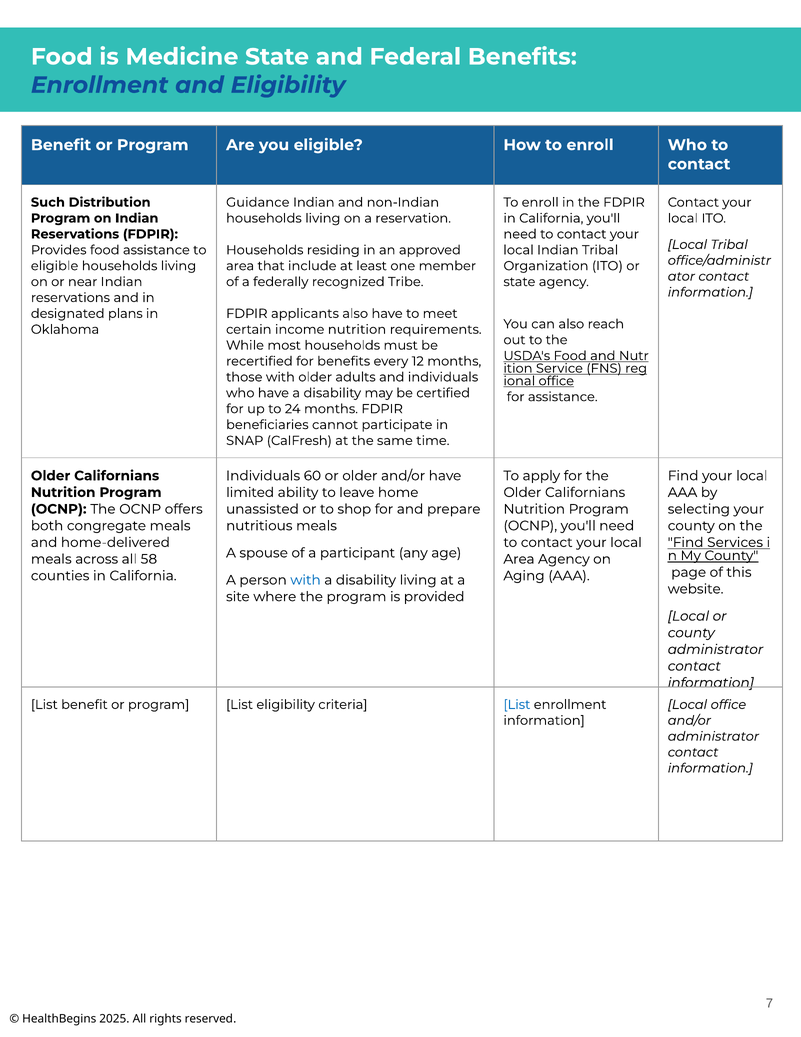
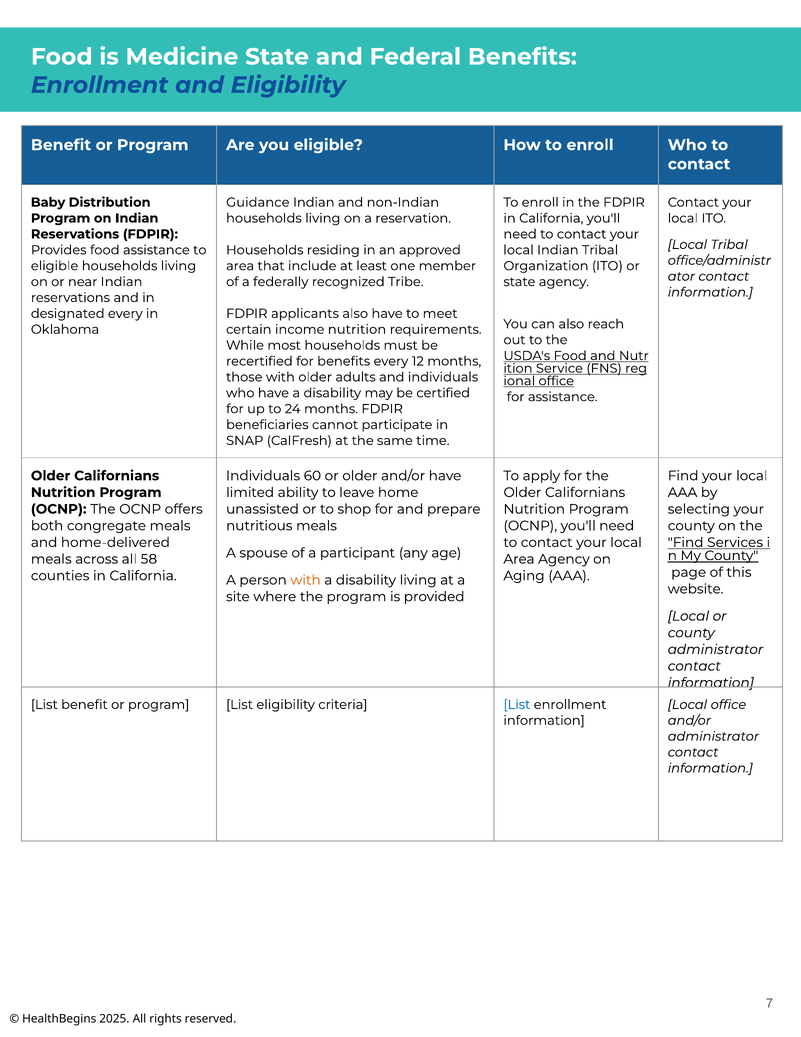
Such: Such -> Baby (48, 202)
designated plans: plans -> every (125, 313)
with colour: blue -> orange (306, 580)
